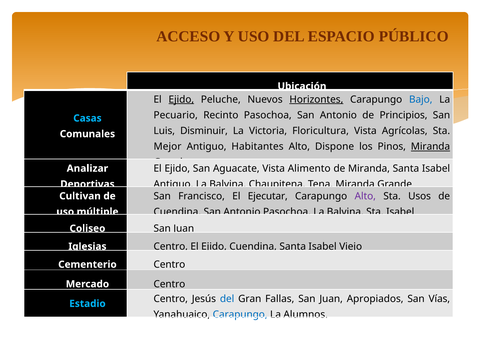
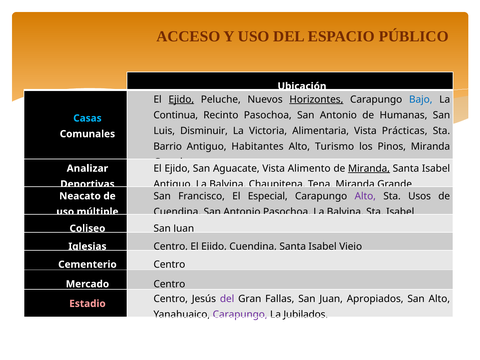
Pecuario: Pecuario -> Continua (176, 115)
Principios: Principios -> Humanas (403, 115)
Floricultura: Floricultura -> Alimentaria (321, 131)
Agrícolas: Agrícolas -> Prácticas (405, 131)
Mejor: Mejor -> Barrio (168, 147)
Dispone: Dispone -> Turismo (335, 147)
Miranda underline: present -> none (430, 147)
Miranda underline: none -> present (369, 168)
Ejecutar: Ejecutar -> Especial (268, 196)
Cultivan: Cultivan -> Neacato (80, 196)
del colour: blue -> purple (227, 299)
San Vías: Vías -> Alto (439, 299)
Estadio colour: light blue -> pink (87, 304)
Carapungo colour: blue -> purple (240, 315)
Alumnos: Alumnos -> Jubilados (306, 315)
